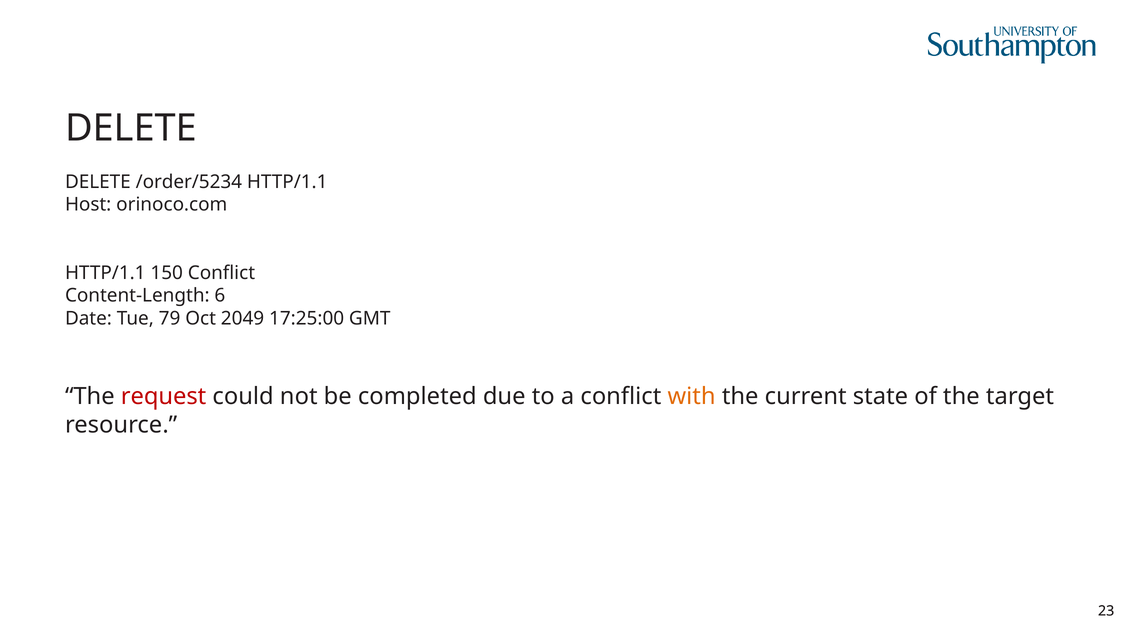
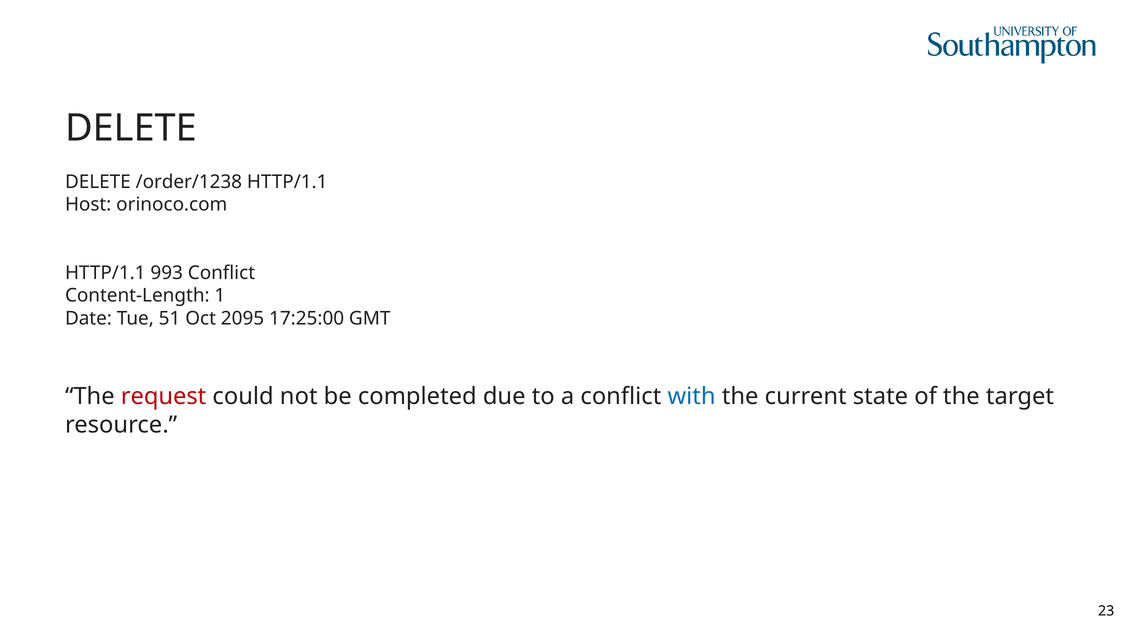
/order/5234: /order/5234 -> /order/1238 (189, 182)
150: 150 -> 993 (167, 273)
6: 6 -> 1 (220, 295)
79: 79 -> 51 (170, 318)
2049: 2049 -> 2095 (243, 318)
with colour: orange -> blue (692, 396)
